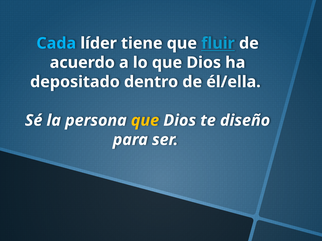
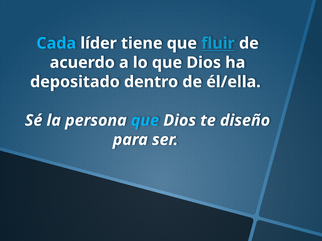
que colour: yellow -> light blue (145, 121)
